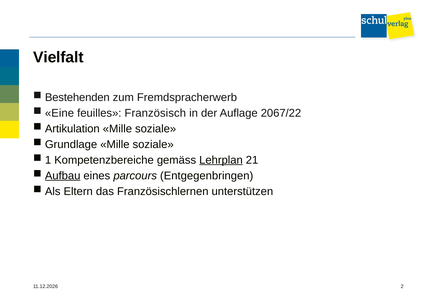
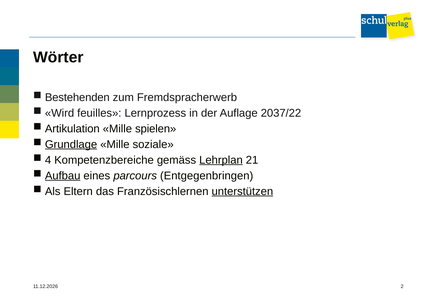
Vielfalt: Vielfalt -> Wörter (58, 57)
Eine: Eine -> Wird (60, 113)
Französisch: Französisch -> Lernprozess (155, 113)
2067/22: 2067/22 -> 2037/22 (281, 113)
soziale: soziale -> spielen (156, 129)
Grundlage underline: none -> present (71, 144)
1: 1 -> 4 (48, 160)
unterstützen underline: none -> present (242, 191)
